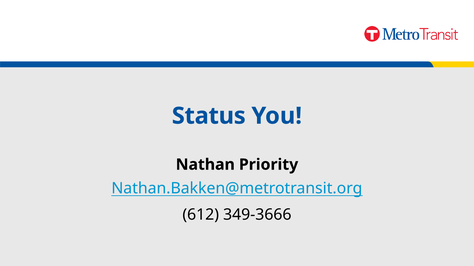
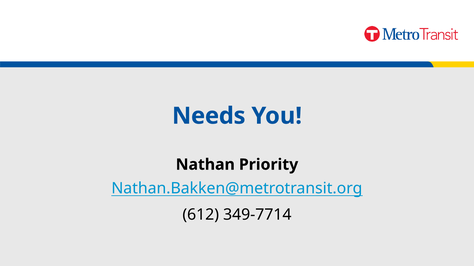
Status: Status -> Needs (209, 116)
349-3666: 349-3666 -> 349-7714 (257, 215)
